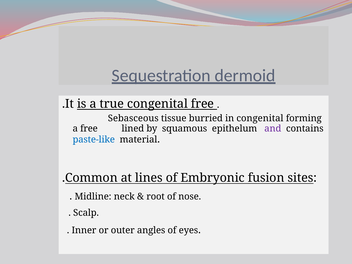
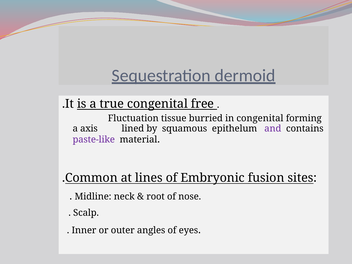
Sebasceous: Sebasceous -> Fluctuation (133, 118)
a free: free -> axis (89, 129)
paste-like colour: blue -> purple (94, 139)
